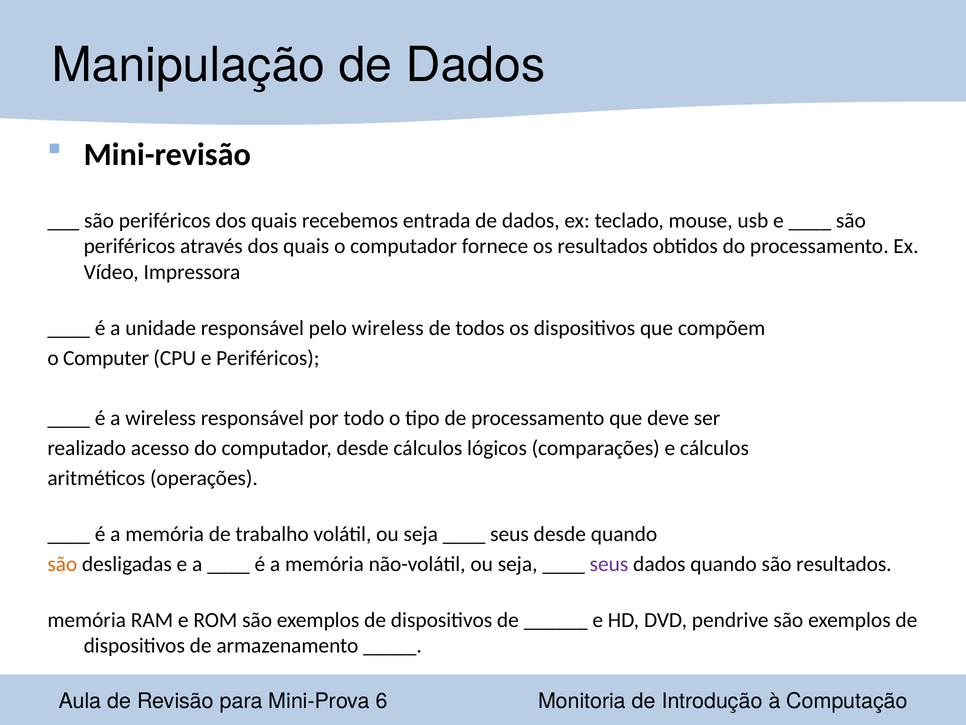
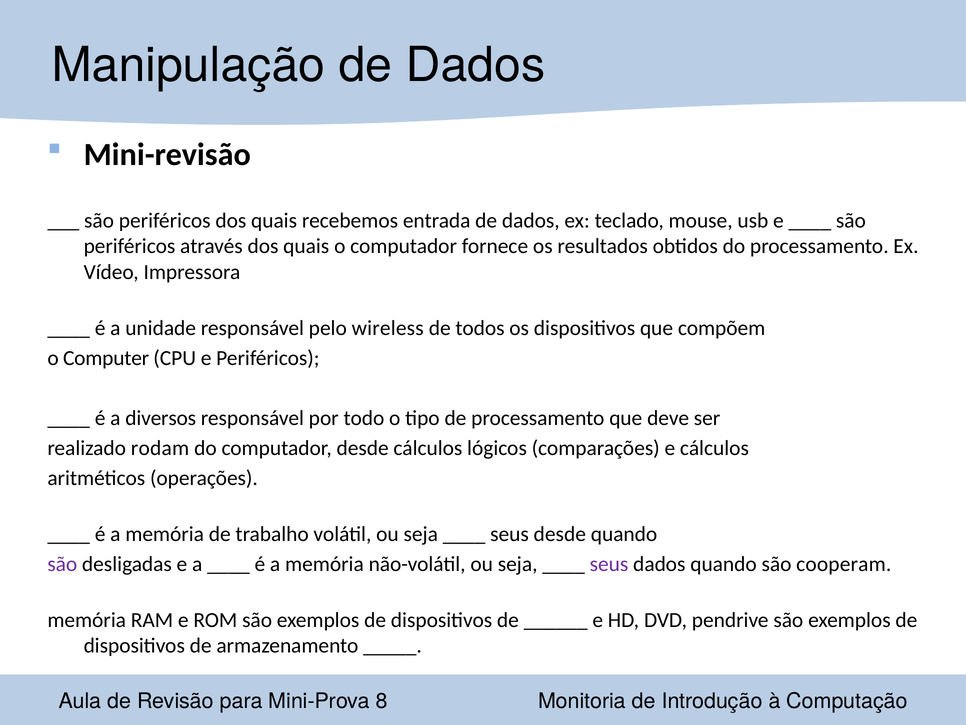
a wireless: wireless -> diversos (161, 418)
acesso: acesso -> rodam (160, 448)
são colour: orange -> purple (62, 564)
são resultados: resultados -> cooperam (844, 564)
6: 6 -> 8 (382, 701)
